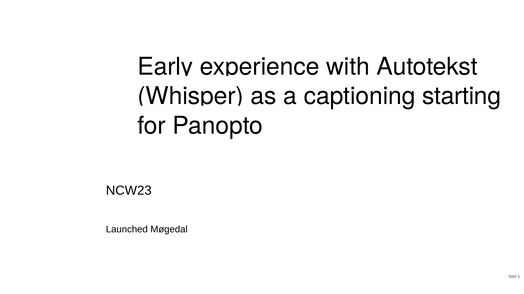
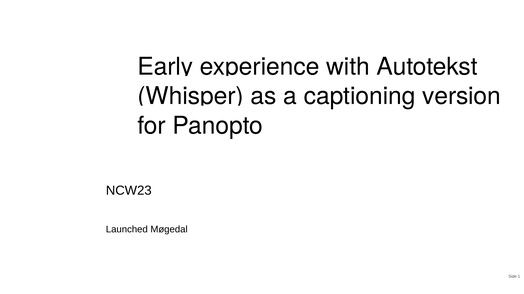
starting: starting -> version (462, 96)
